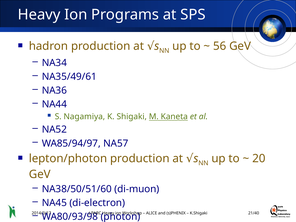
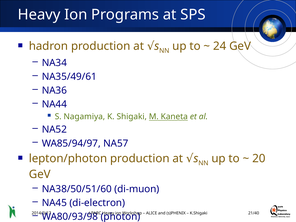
56: 56 -> 24 (220, 46)
